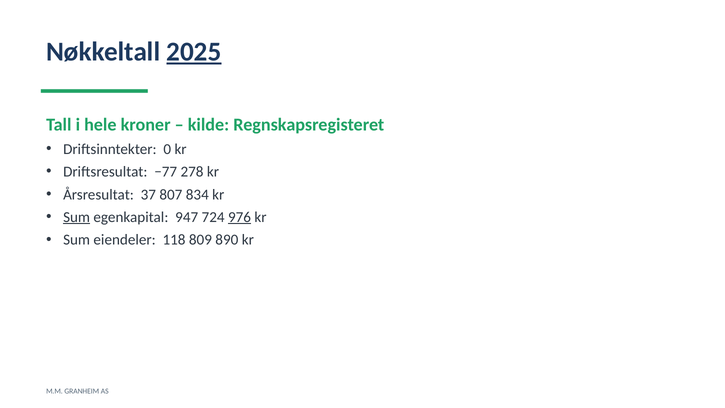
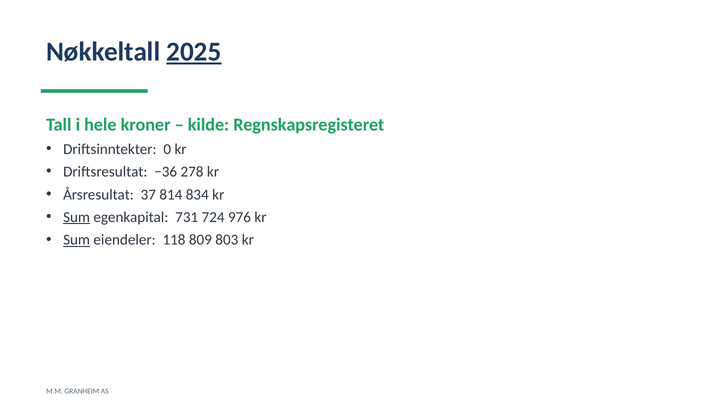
−77: −77 -> −36 (166, 172)
807: 807 -> 814 (171, 194)
947: 947 -> 731 (187, 217)
976 underline: present -> none (239, 217)
Sum underline: none -> present (77, 240)
890: 890 -> 803 (227, 240)
